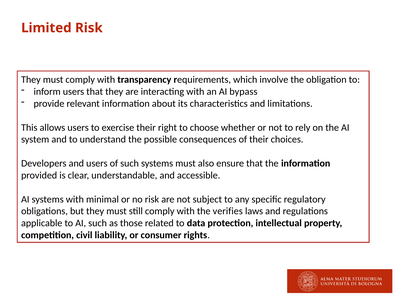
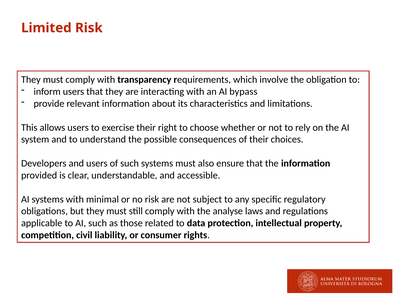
verifies: verifies -> analyse (228, 211)
